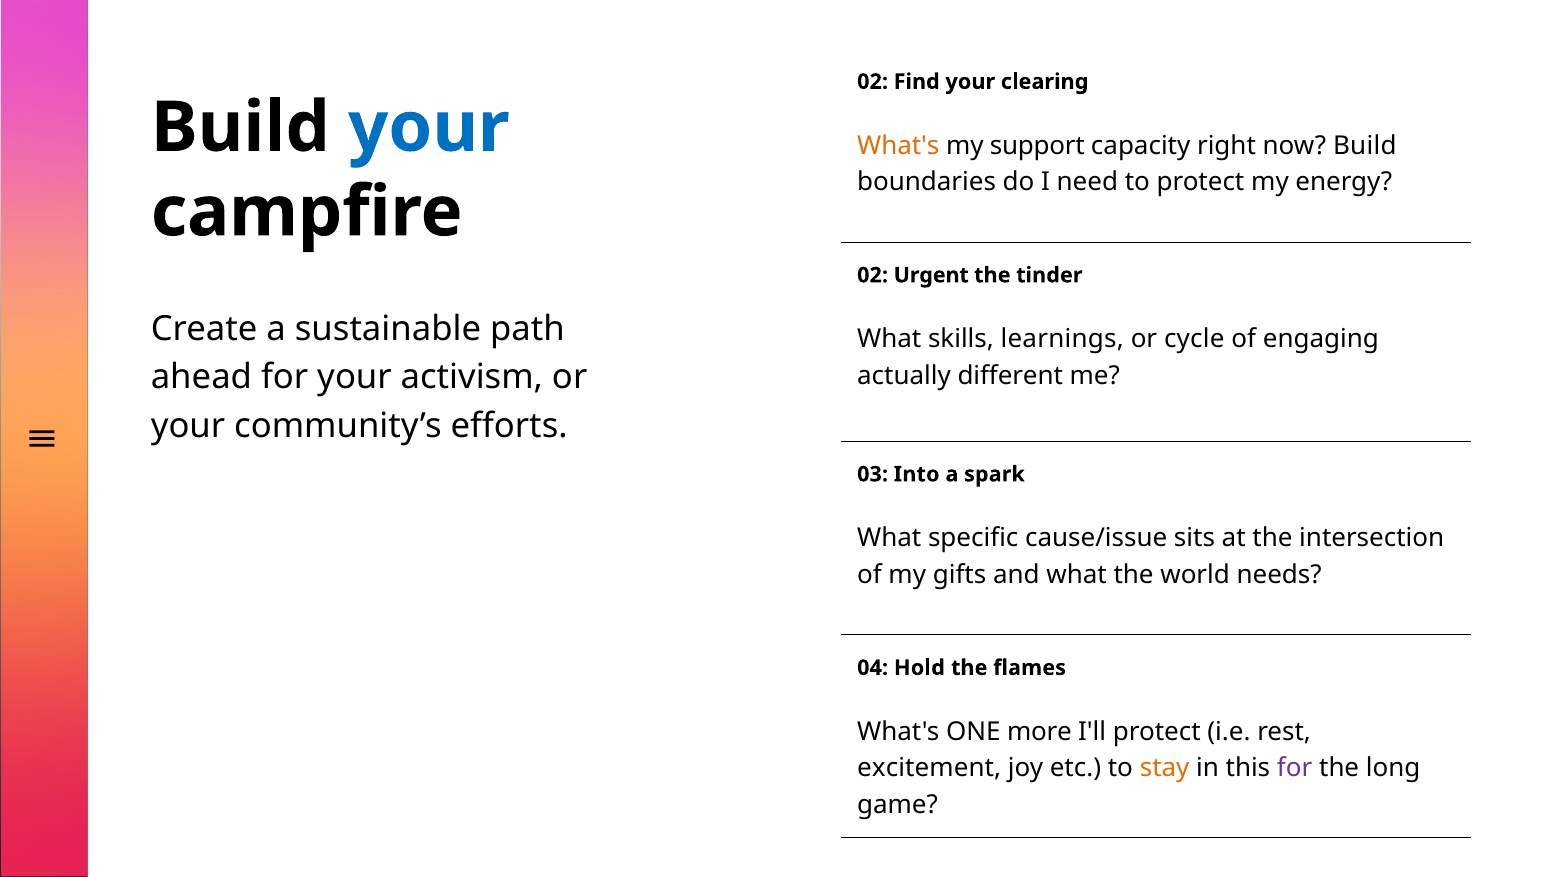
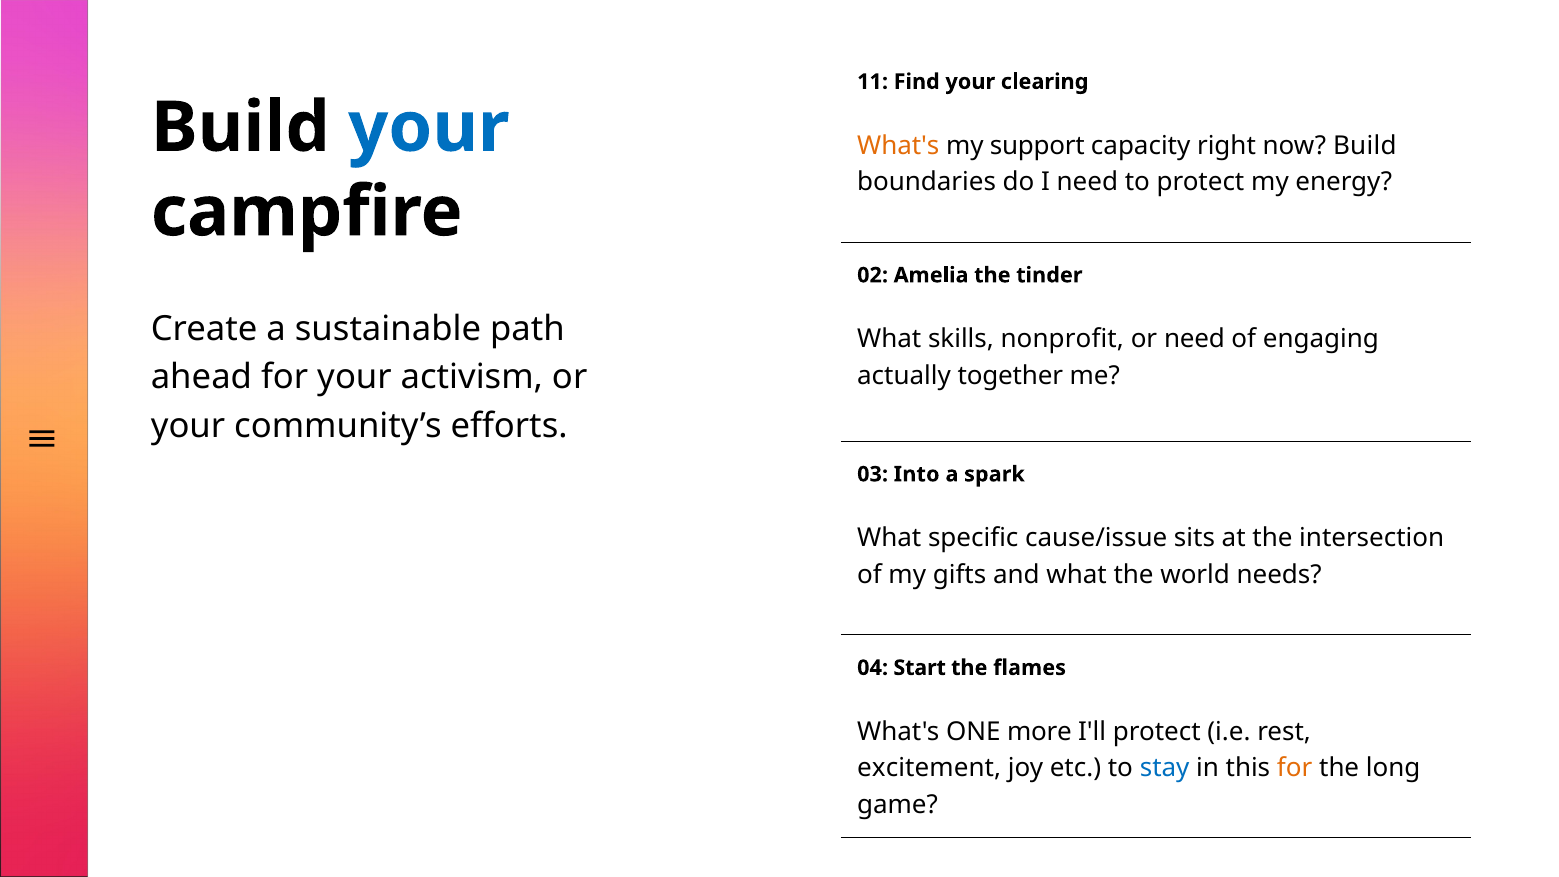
02: 02 -> 11 (873, 82)
Urgent: Urgent -> Amelia (931, 275)
learnings: learnings -> nonprofit (1062, 339)
or cycle: cycle -> need (1194, 339)
different: different -> together (1010, 376)
Hold: Hold -> Start (920, 668)
stay colour: orange -> blue (1165, 768)
for colour: purple -> orange (1295, 768)
